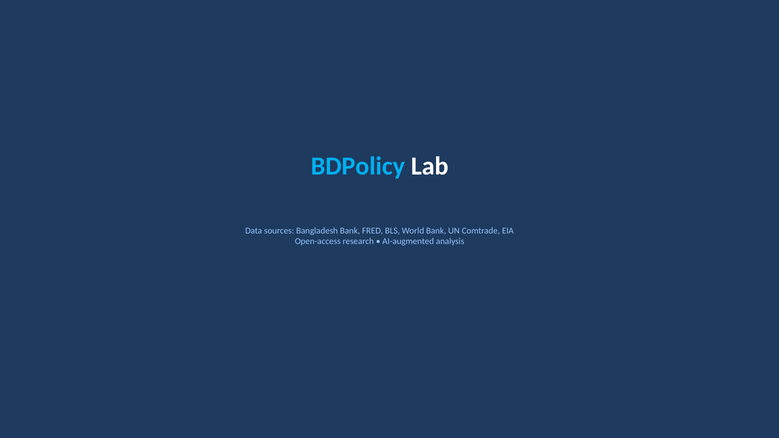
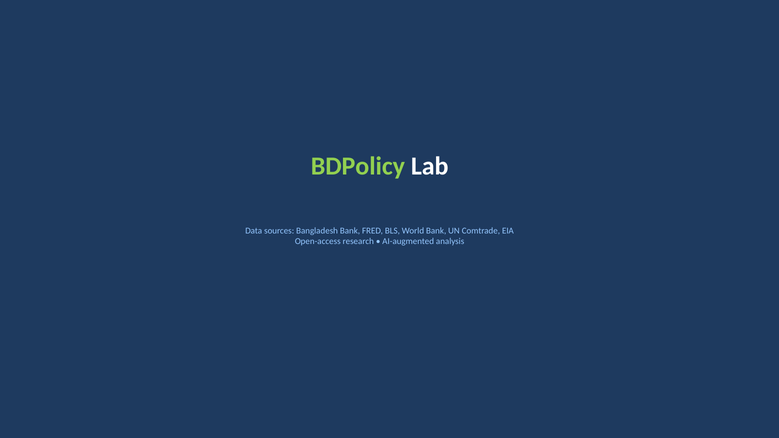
BDPolicy colour: light blue -> light green (358, 166)
